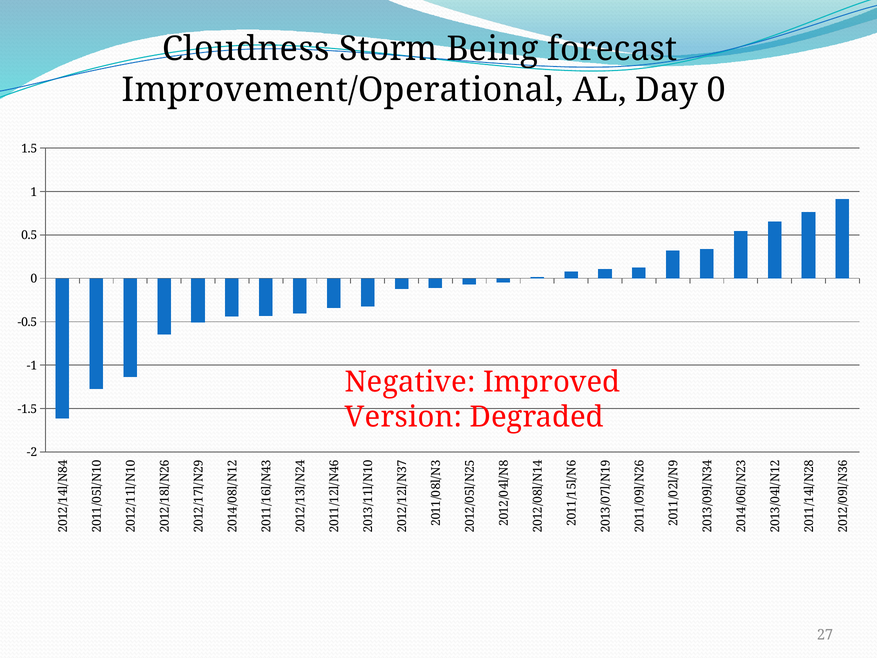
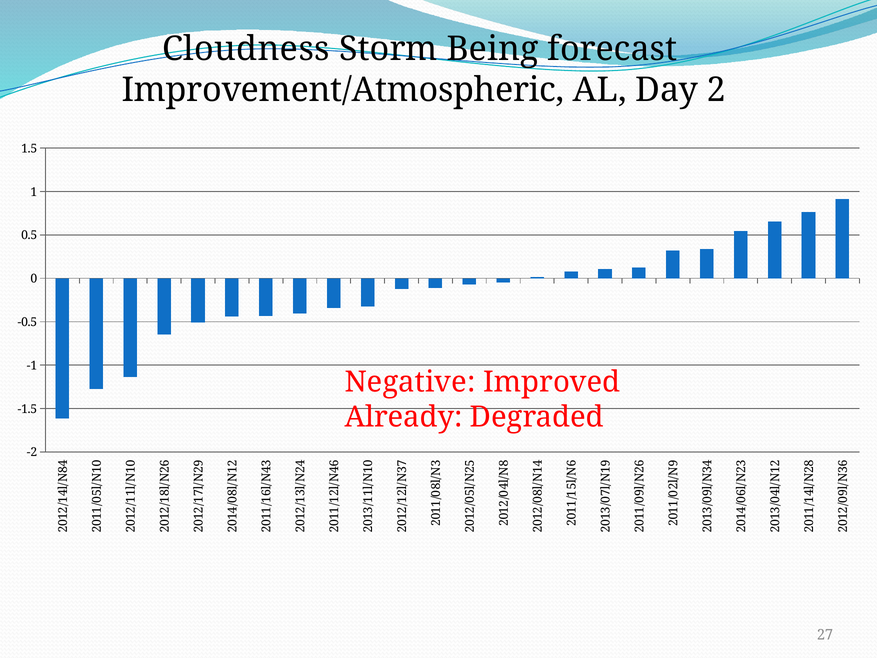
Improvement/Operational: Improvement/Operational -> Improvement/Atmospheric (343, 90)
Day 0: 0 -> 2 (716, 90)
Version: Version -> Already (404, 417)
